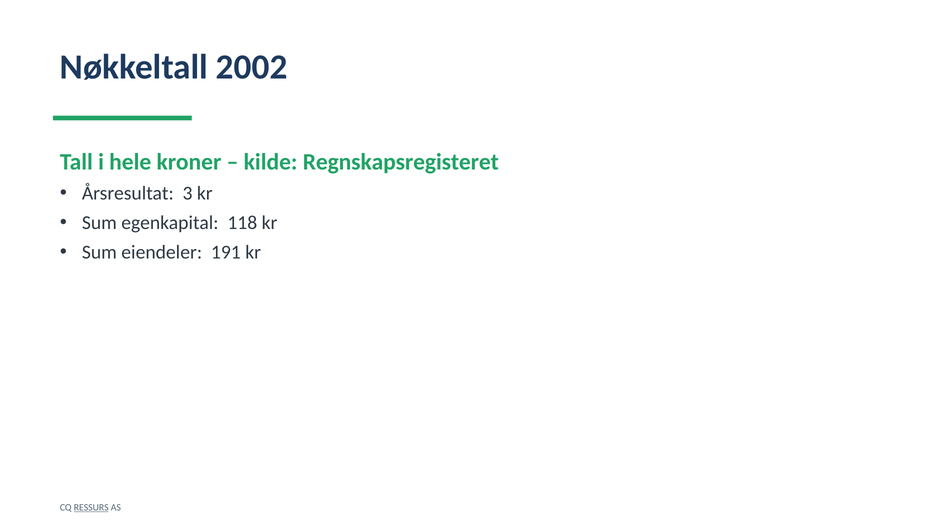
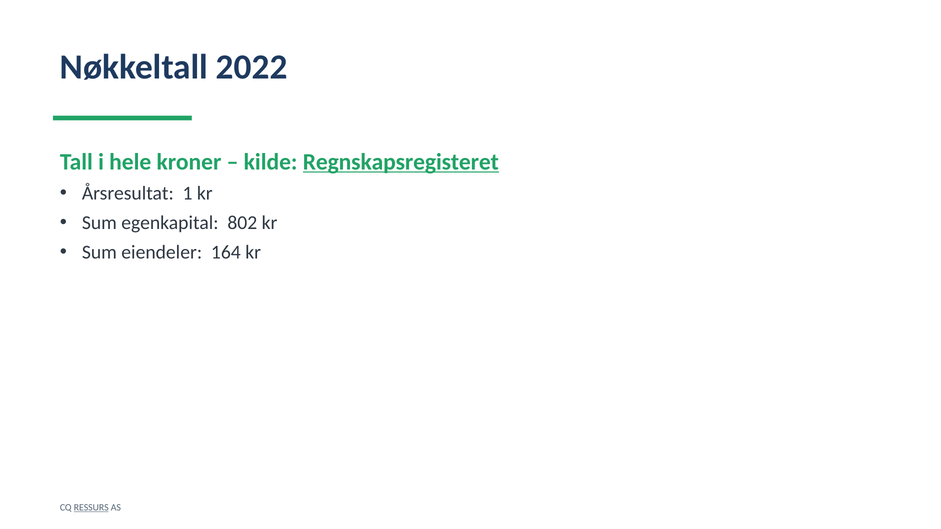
2002: 2002 -> 2022 (252, 67)
Regnskapsregisteret underline: none -> present (401, 162)
3: 3 -> 1 (188, 193)
118: 118 -> 802 (242, 223)
191: 191 -> 164 (226, 252)
